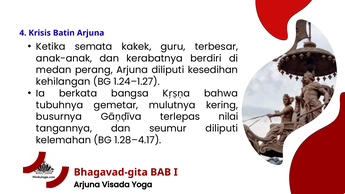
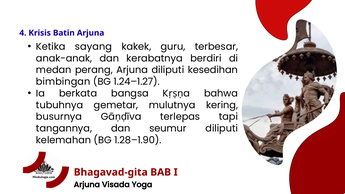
semata: semata -> sayang (93, 47)
kehilangan: kehilangan -> bimbingan (63, 82)
nilai: nilai -> tapi (228, 117)
1.28–4.17: 1.28–4.17 -> 1.28–1.90 (138, 140)
